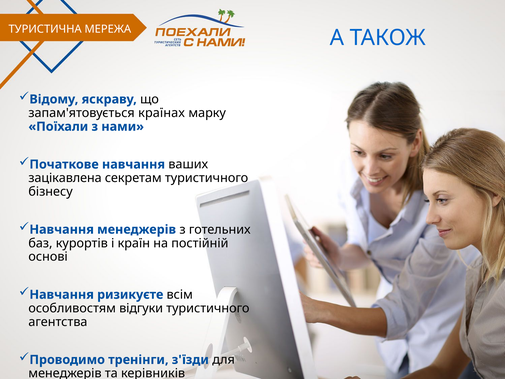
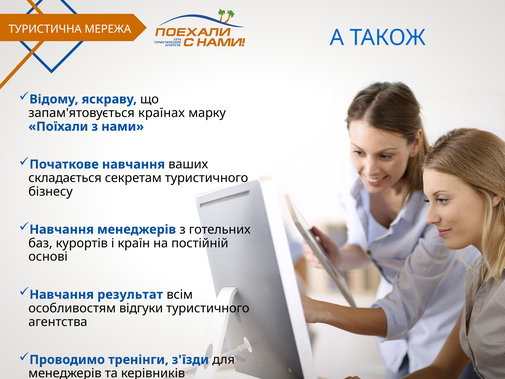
зацікавлена: зацікавлена -> складається (65, 178)
ризикуєте: ризикуєте -> результат (130, 294)
